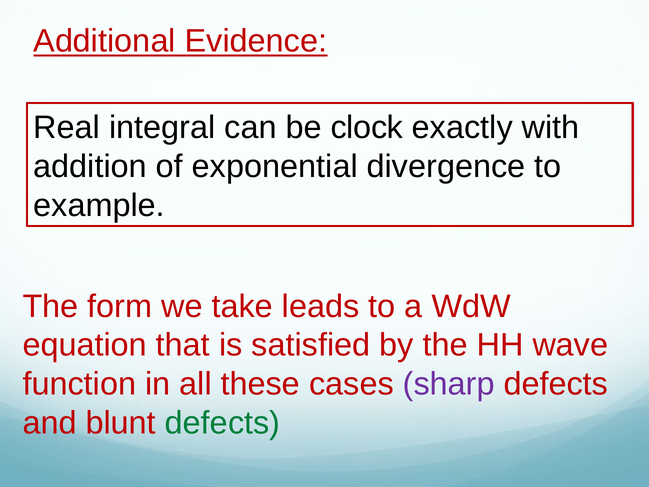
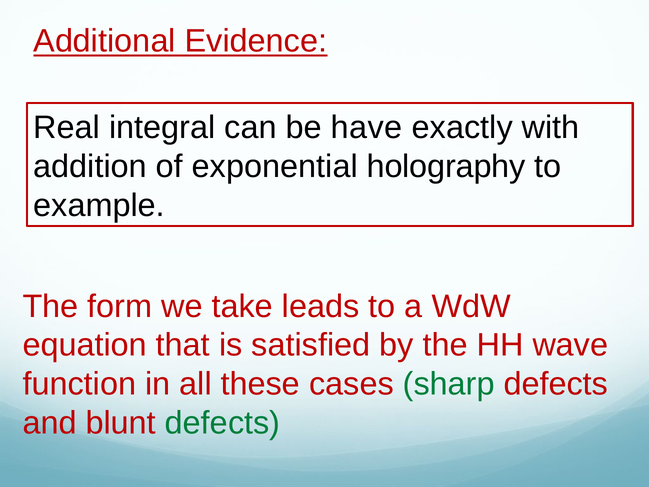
clock: clock -> have (367, 128)
divergence: divergence -> holography (446, 167)
sharp colour: purple -> green (449, 384)
